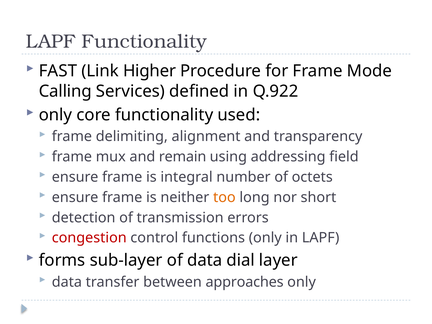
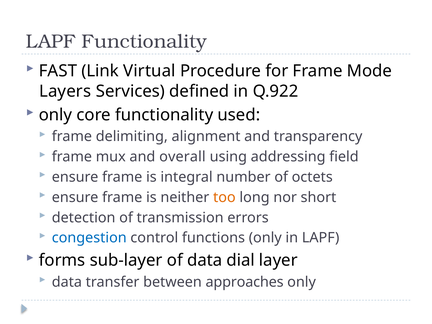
Higher: Higher -> Virtual (149, 71)
Calling: Calling -> Layers (65, 91)
remain: remain -> overall (182, 157)
congestion colour: red -> blue (89, 238)
